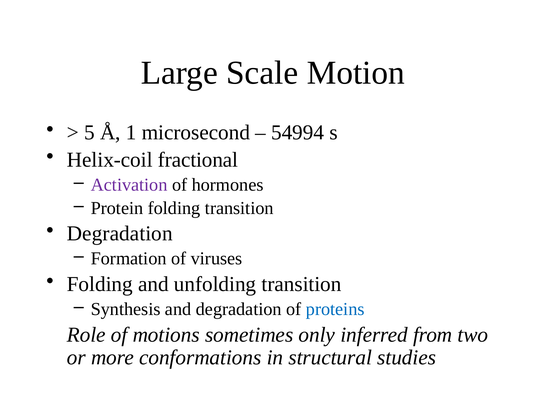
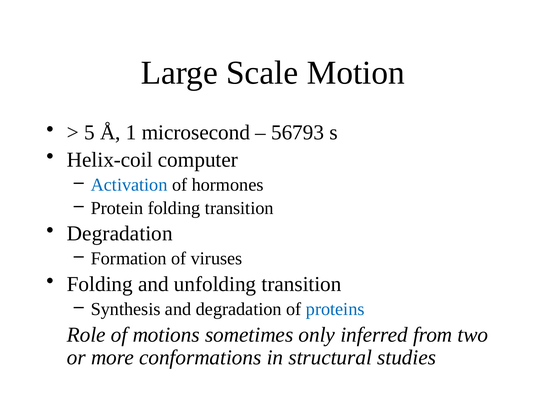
54994: 54994 -> 56793 (298, 132)
fractional: fractional -> computer (198, 160)
Activation colour: purple -> blue (129, 185)
